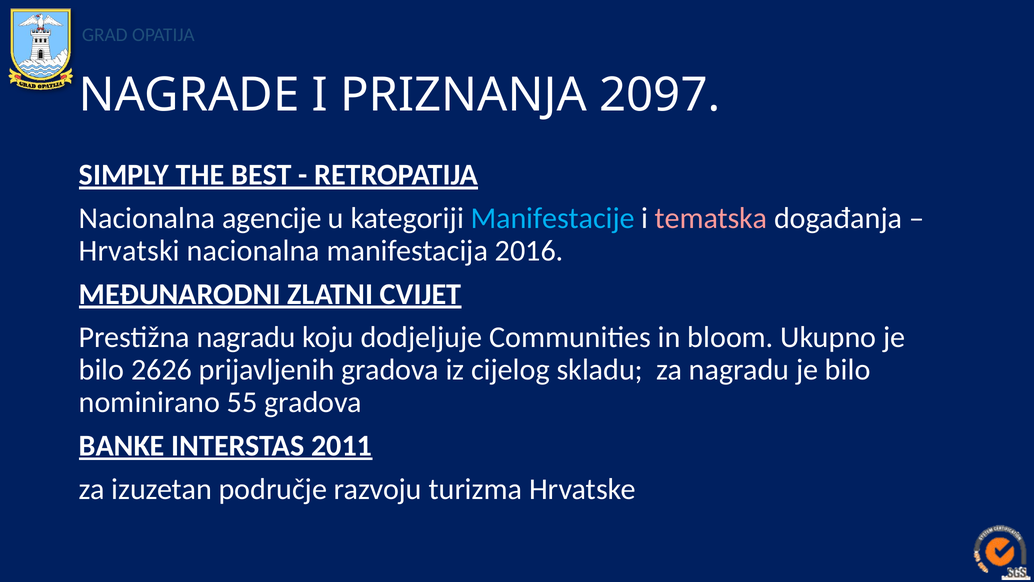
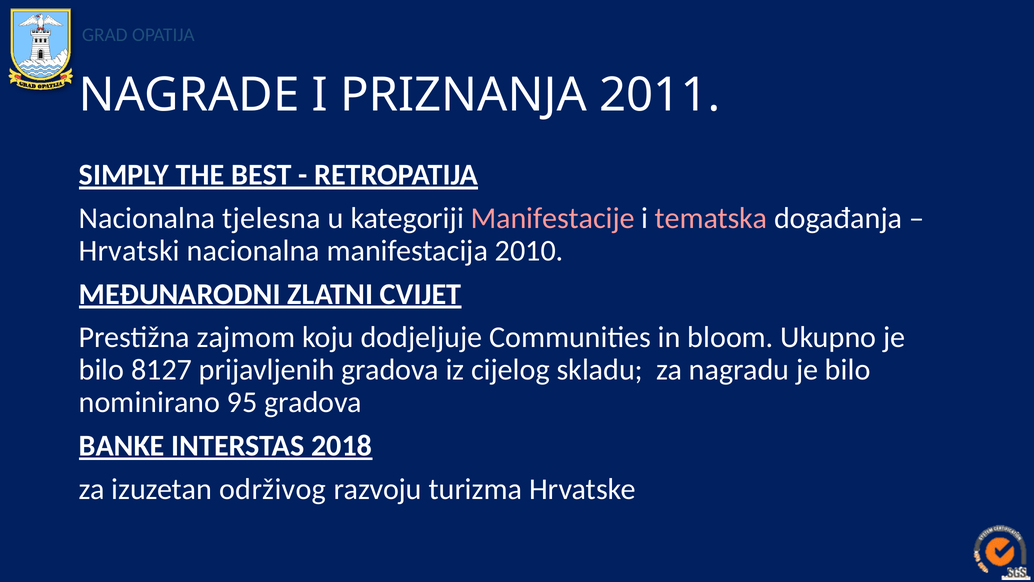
2097: 2097 -> 2011 (660, 95)
agencije: agencije -> tjelesna (272, 218)
Manifestacije colour: light blue -> pink (553, 218)
2016: 2016 -> 2010 (529, 251)
Prestižna nagradu: nagradu -> zajmom (246, 337)
2626: 2626 -> 8127 (162, 370)
55: 55 -> 95 (242, 402)
2011: 2011 -> 2018 (342, 445)
područje: područje -> održivog (273, 489)
